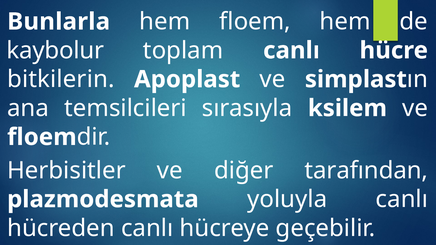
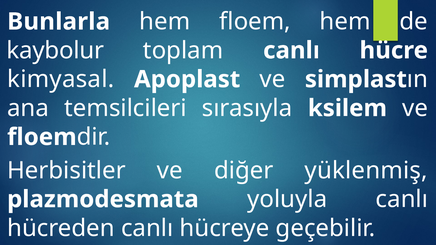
bitkilerin: bitkilerin -> kimyasal (61, 79)
tarafından: tarafından -> yüklenmiş (366, 171)
